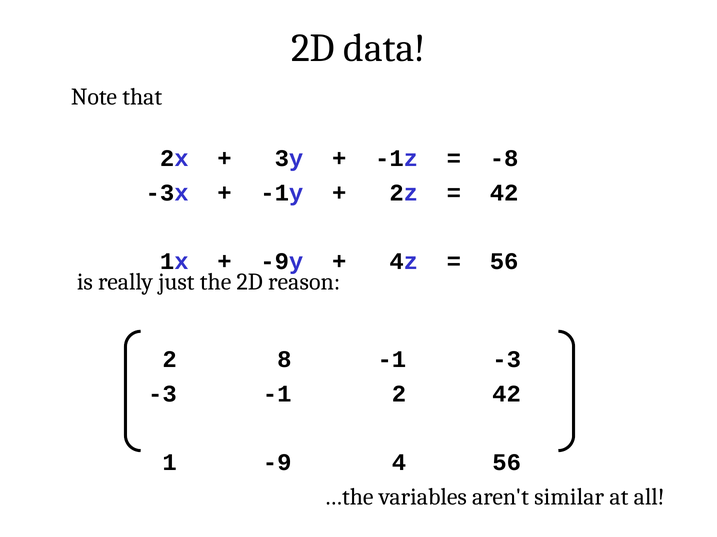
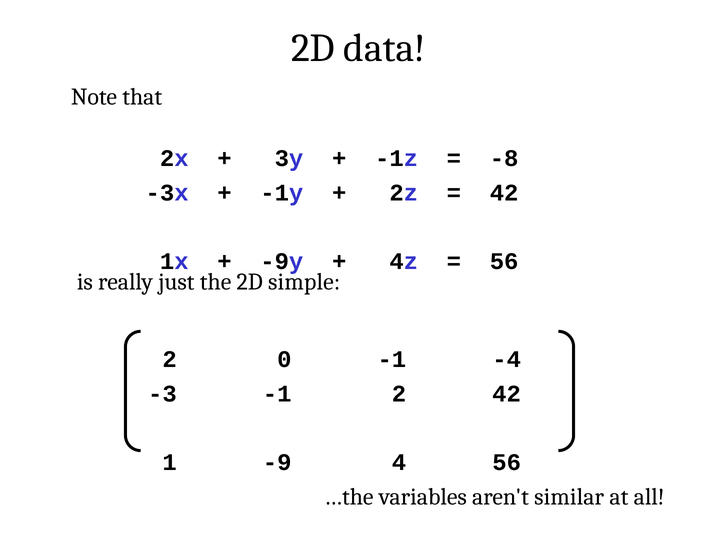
reason: reason -> simple (304, 282)
8: 8 -> 0 (284, 360)
-1 -3: -3 -> -4 (507, 360)
